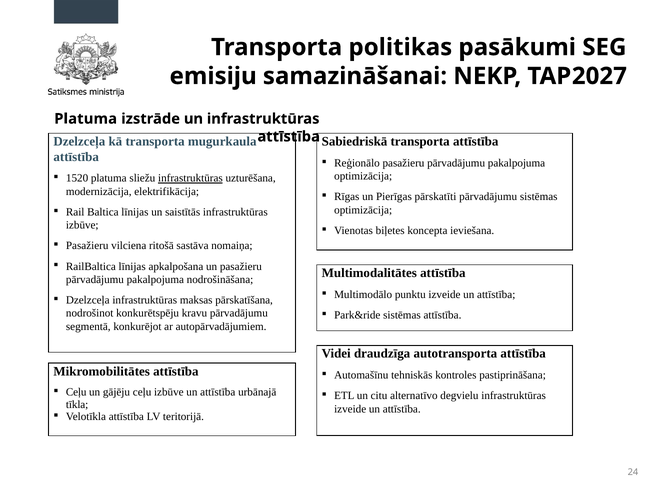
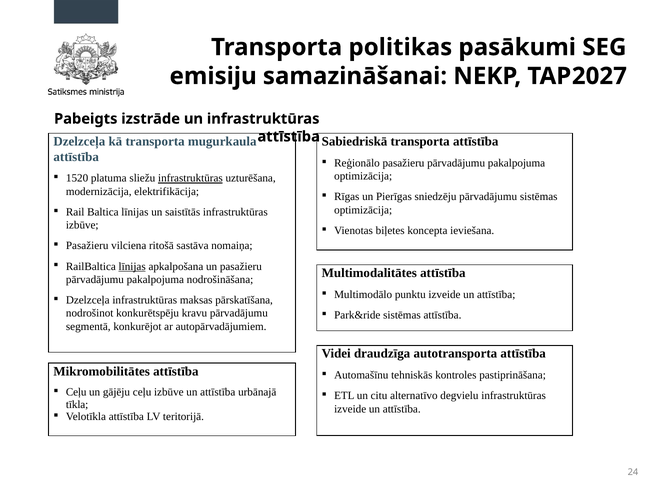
Platuma: Platuma -> Pabeigts (86, 119)
pārskatīti: pārskatīti -> sniedzēju (435, 197)
līnijas underline: none -> present (132, 266)
